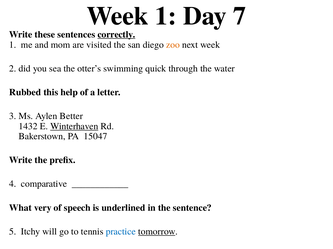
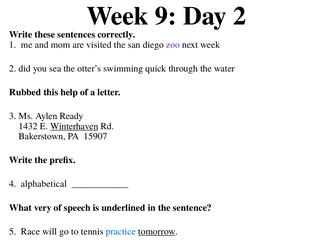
Week 1: 1 -> 9 (166, 16)
Day 7: 7 -> 2 (240, 16)
correctly underline: present -> none (116, 35)
zoo colour: orange -> purple (173, 45)
Better: Better -> Ready (71, 116)
15047: 15047 -> 15907 (95, 137)
comparative: comparative -> alphabetical (44, 184)
Itchy: Itchy -> Race (30, 232)
